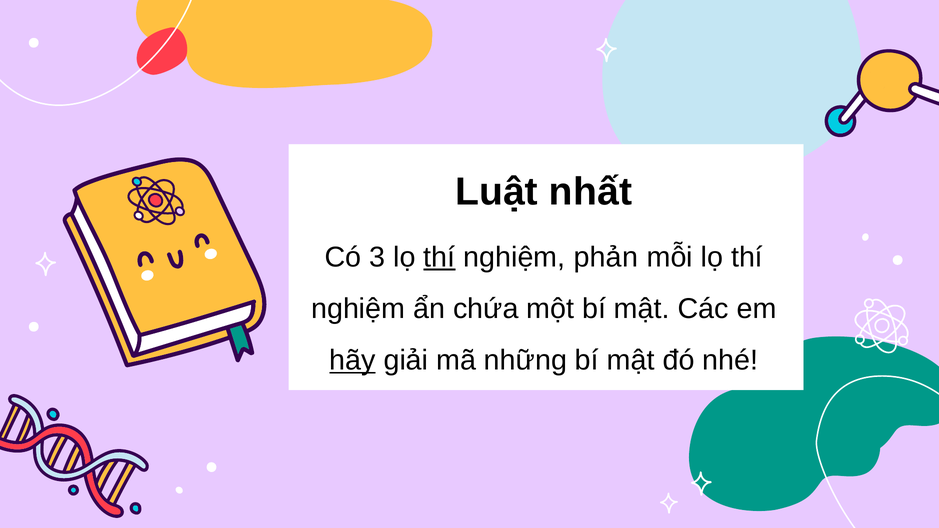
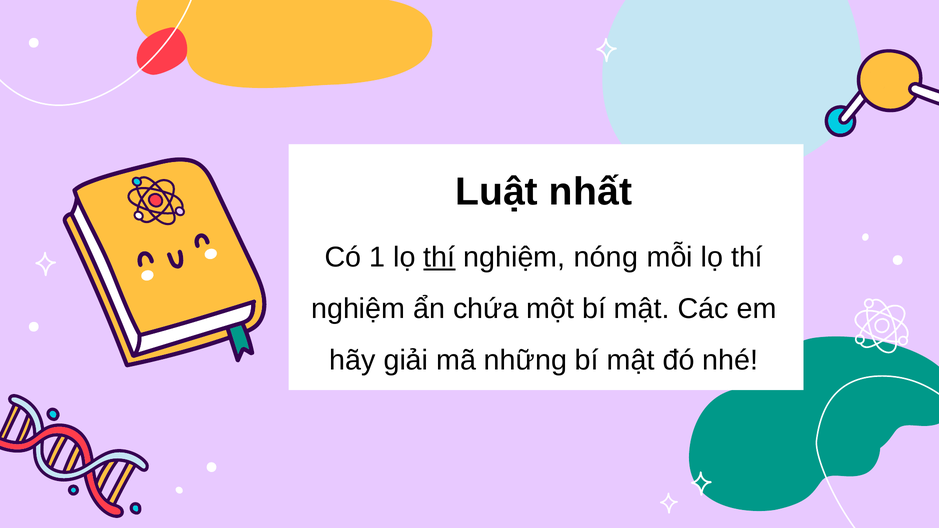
3: 3 -> 1 (377, 257)
phản: phản -> nóng (606, 257)
hãy underline: present -> none (353, 360)
